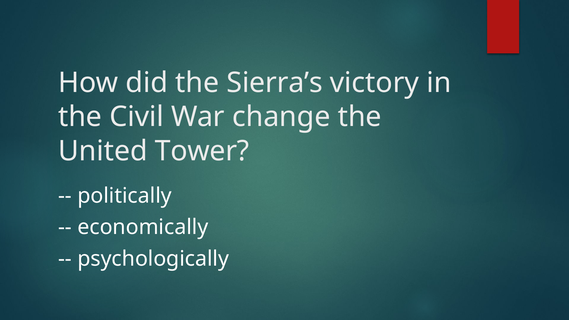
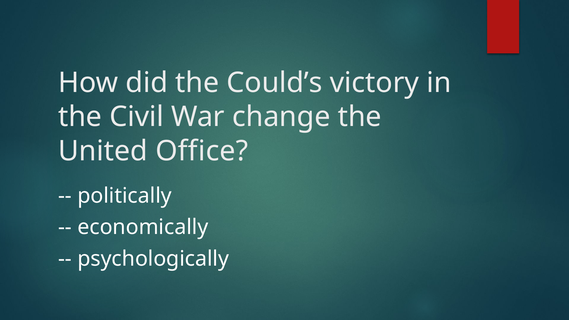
Sierra’s: Sierra’s -> Could’s (275, 83)
Tower: Tower -> Office (202, 151)
